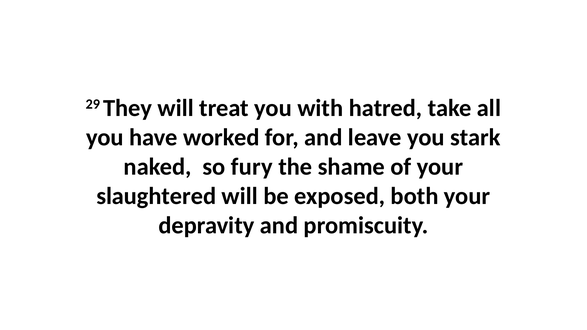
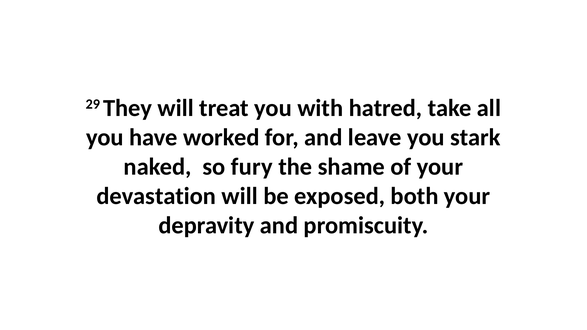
slaughtered: slaughtered -> devastation (156, 196)
